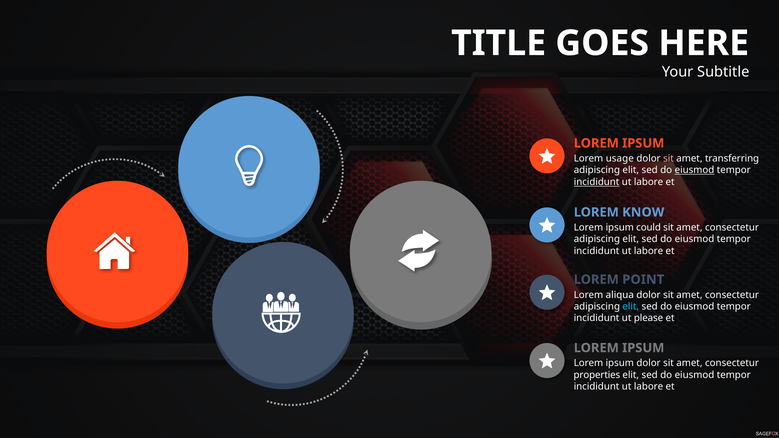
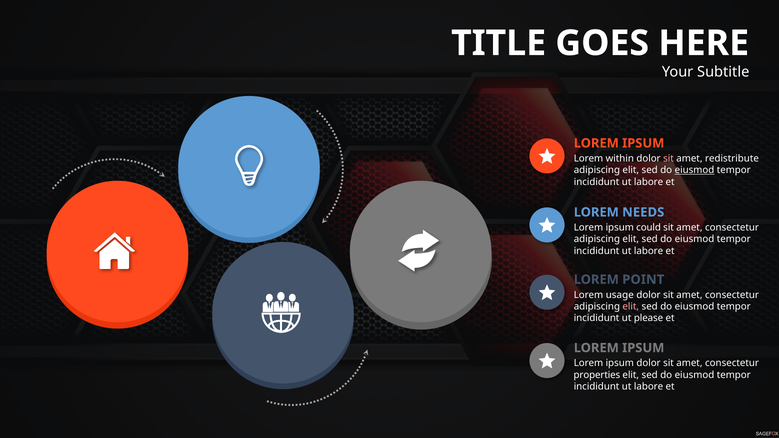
usage: usage -> within (620, 159)
transferring: transferring -> redistribute (732, 159)
incididunt underline: present -> none (597, 182)
KNOW: KNOW -> NEEDS (643, 212)
aliqua: aliqua -> usage (620, 295)
elit colour: light blue -> pink (631, 307)
